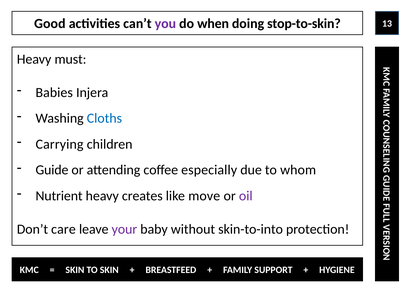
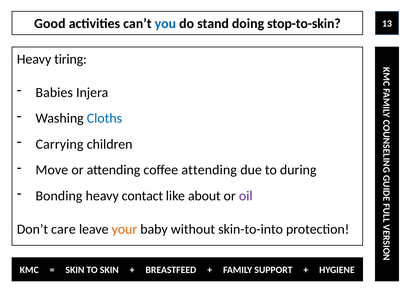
you colour: purple -> blue (165, 24)
when: when -> stand (213, 24)
must: must -> tiring (71, 59)
Guide: Guide -> Move (52, 170)
coffee especially: especially -> attending (209, 170)
whom: whom -> during (298, 170)
Nutrient: Nutrient -> Bonding (59, 195)
creates: creates -> contact (142, 195)
move: move -> about (204, 195)
your colour: purple -> orange (124, 229)
